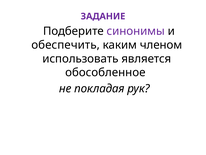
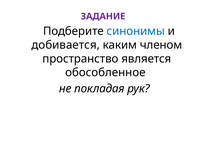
синонимы colour: purple -> blue (136, 31)
обеспечить: обеспечить -> добивается (66, 45)
использовать: использовать -> пространство (80, 59)
